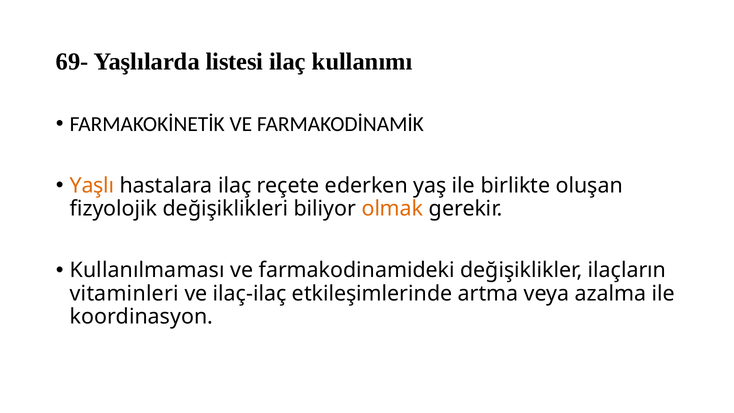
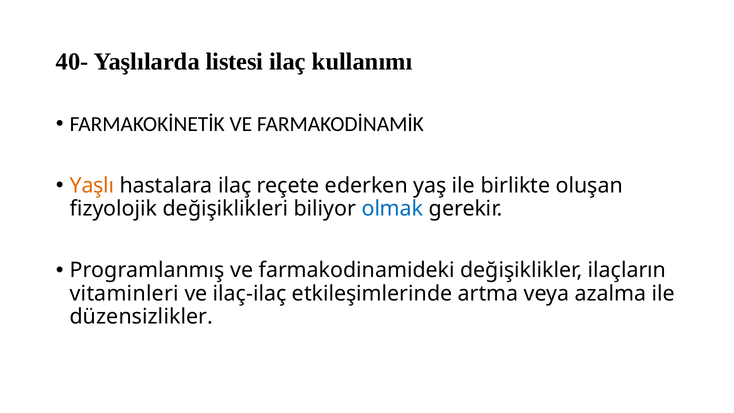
69-: 69- -> 40- (72, 62)
olmak colour: orange -> blue (392, 209)
Kullanılmaması: Kullanılmaması -> Programlanmış (147, 270)
koordinasyon: koordinasyon -> düzensizlikler (141, 317)
